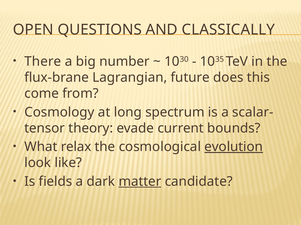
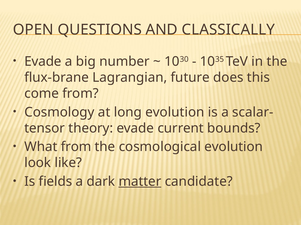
There: There -> Evade (43, 62)
long spectrum: spectrum -> evolution (175, 112)
What relax: relax -> from (76, 147)
evolution underline: present -> none (234, 147)
